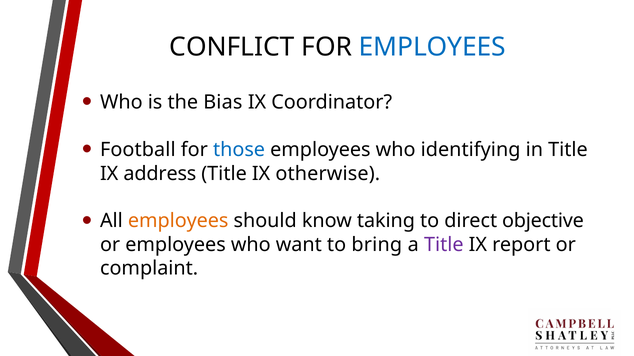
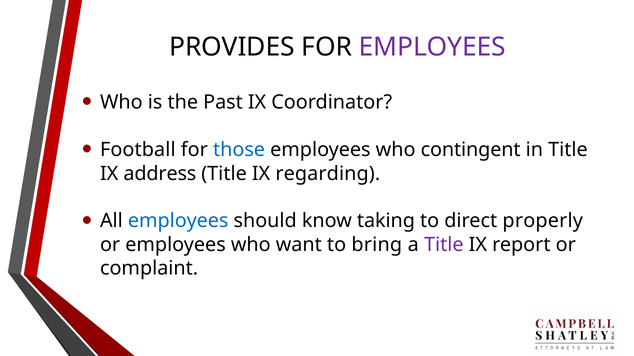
CONFLICT: CONFLICT -> PROVIDES (232, 47)
EMPLOYEES colour: blue -> purple (432, 47)
Bias: Bias -> Past (223, 102)
identifying: identifying -> contingent (471, 150)
otherwise: otherwise -> regarding (328, 174)
employees colour: orange -> blue (178, 221)
objective: objective -> properly (543, 221)
